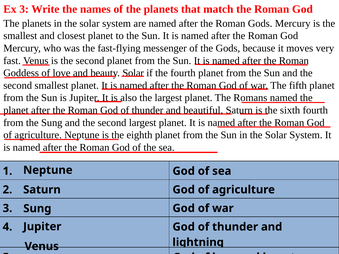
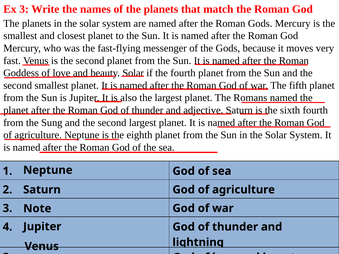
beautiful: beautiful -> adjective (203, 110)
Sung: Sung -> Note (37, 209)
